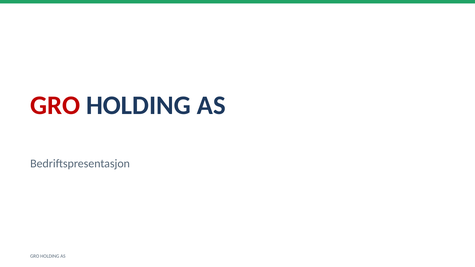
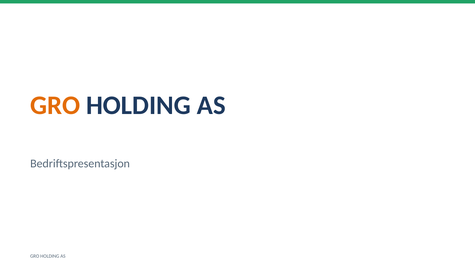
GRO colour: red -> orange (55, 105)
